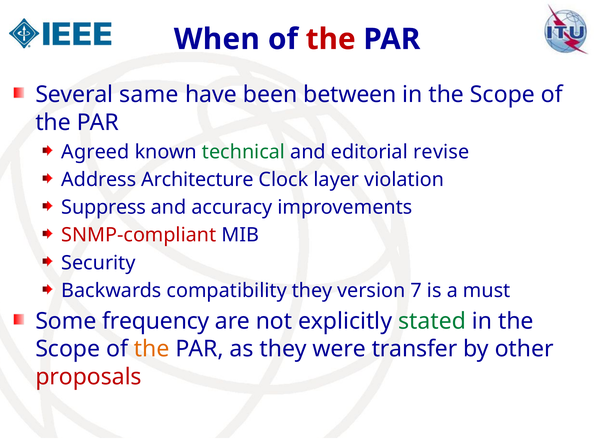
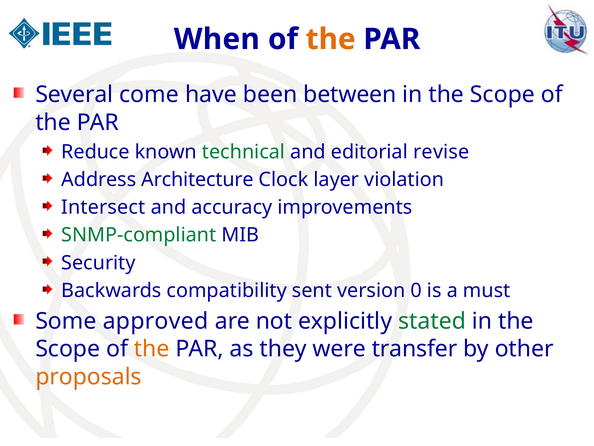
the colour: red -> orange (331, 39)
same: same -> come (149, 95)
Agreed: Agreed -> Reduce (95, 152)
Suppress: Suppress -> Intersect (103, 207)
SNMP-compliant colour: red -> green (139, 235)
compatibility they: they -> sent (312, 290)
7: 7 -> 0 (416, 290)
frequency: frequency -> approved (155, 321)
proposals colour: red -> orange (89, 376)
